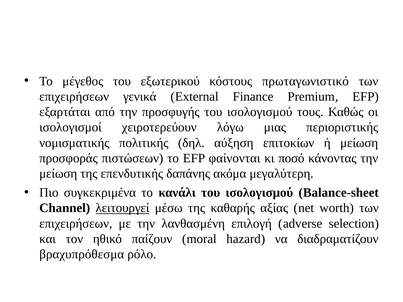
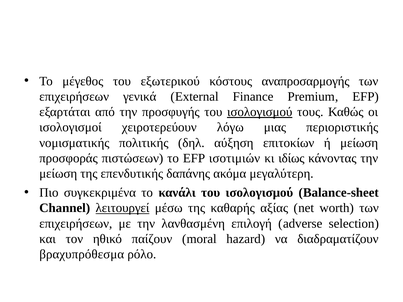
πρωταγωνιστικό: πρωταγωνιστικό -> αναπροσαρμογής (306, 81)
ισολογισμού underline: none -> present (260, 112)
φαίνονται: φαίνονται -> ισοτιμιών (235, 158)
ποσό: ποσό -> ιδίως (291, 158)
